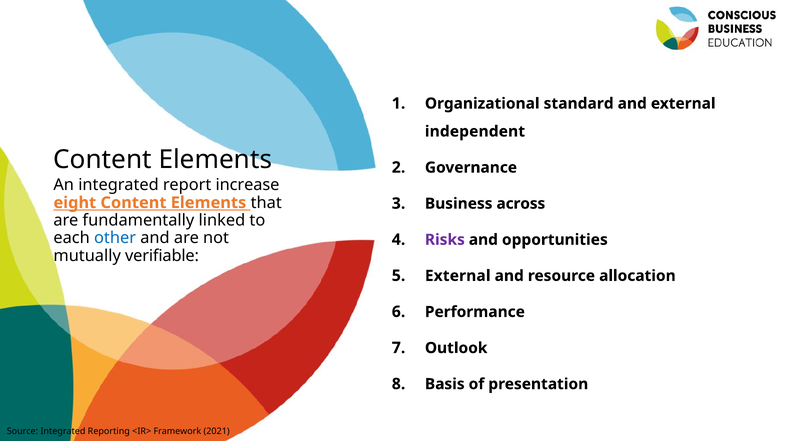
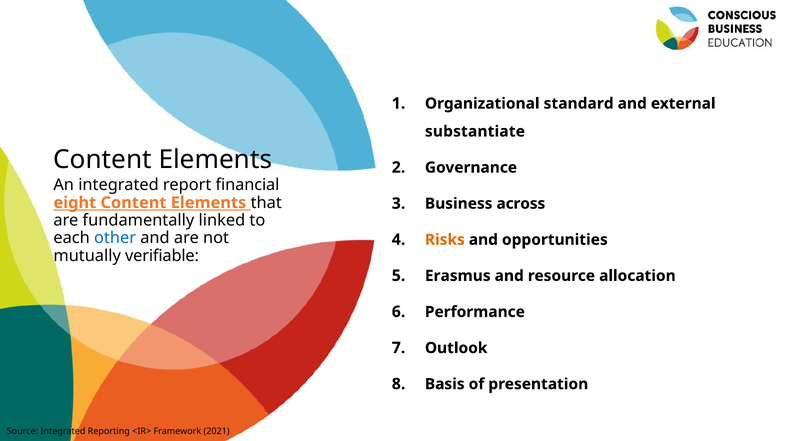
independent: independent -> substantiate (475, 132)
increase: increase -> financial (247, 185)
Risks colour: purple -> orange (445, 240)
External: External -> Erasmus (458, 276)
